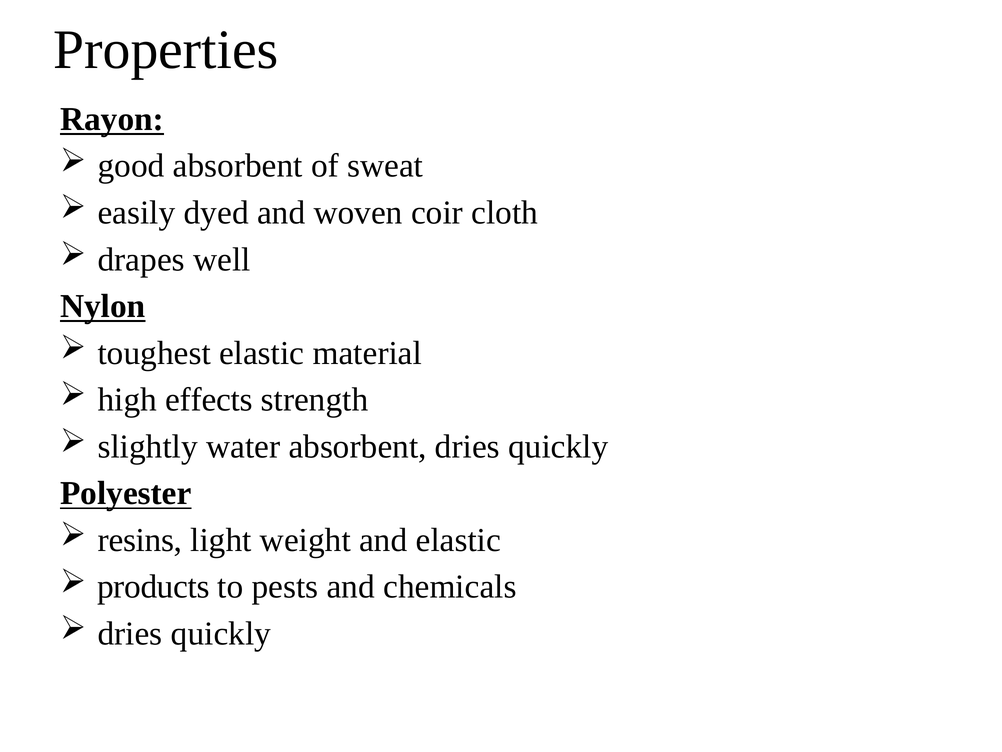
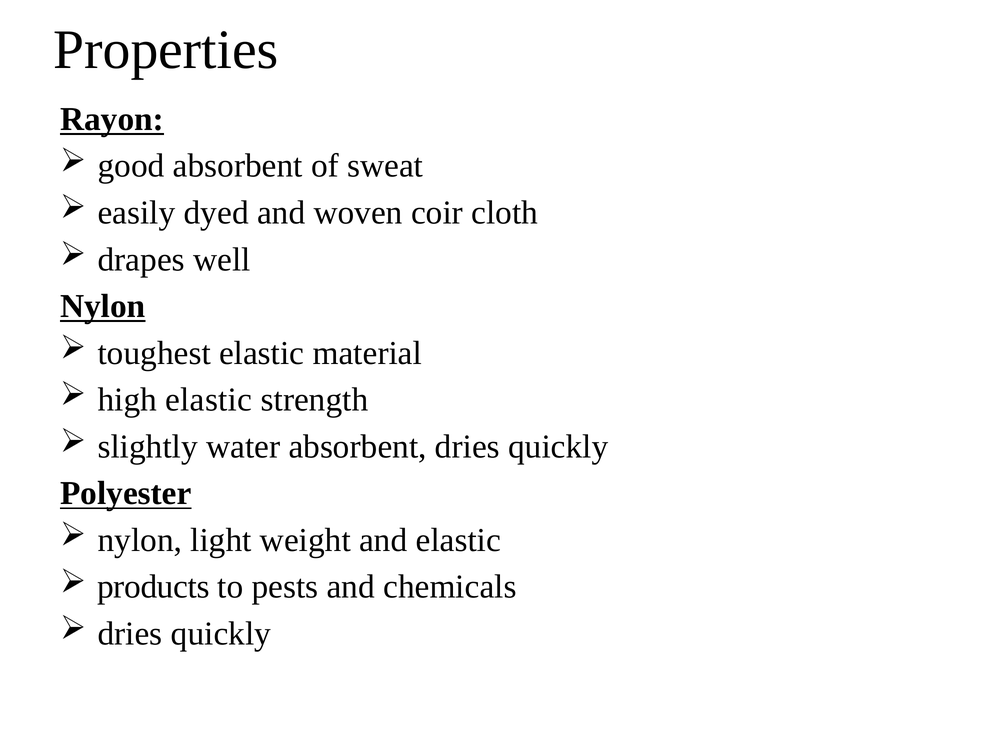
high effects: effects -> elastic (209, 400)
resins: resins -> nylon (140, 540)
